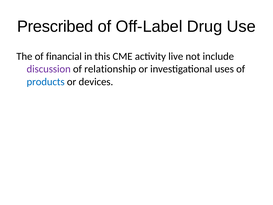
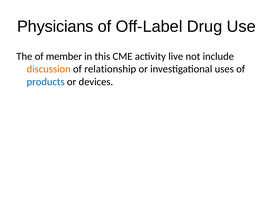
Prescribed: Prescribed -> Physicians (55, 26)
financial: financial -> member (64, 56)
discussion colour: purple -> orange (49, 69)
